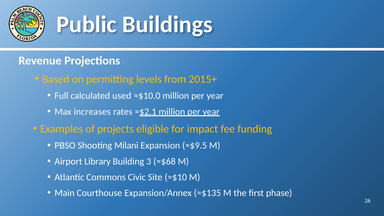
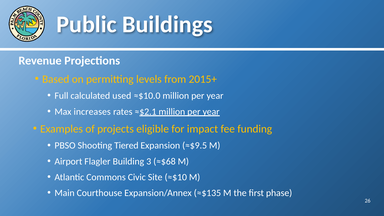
Milani: Milani -> Tiered (126, 146)
Library: Library -> Flagler (97, 161)
